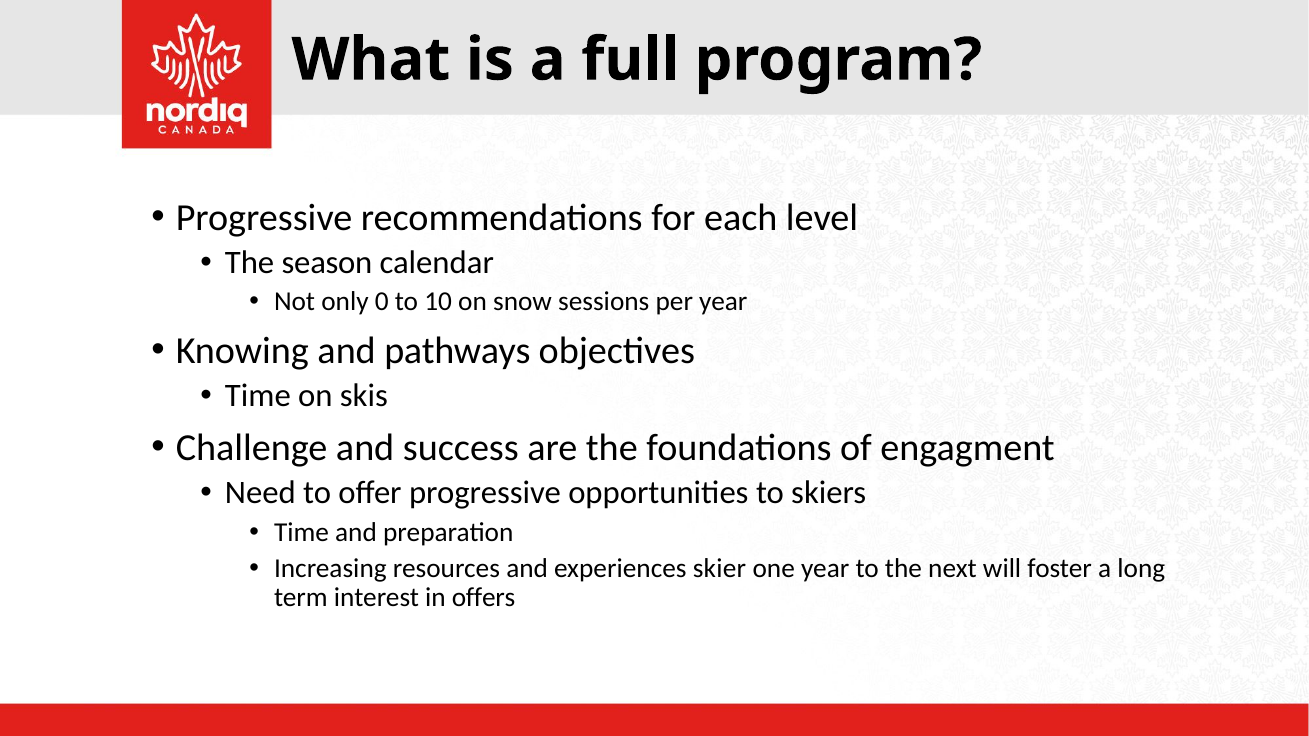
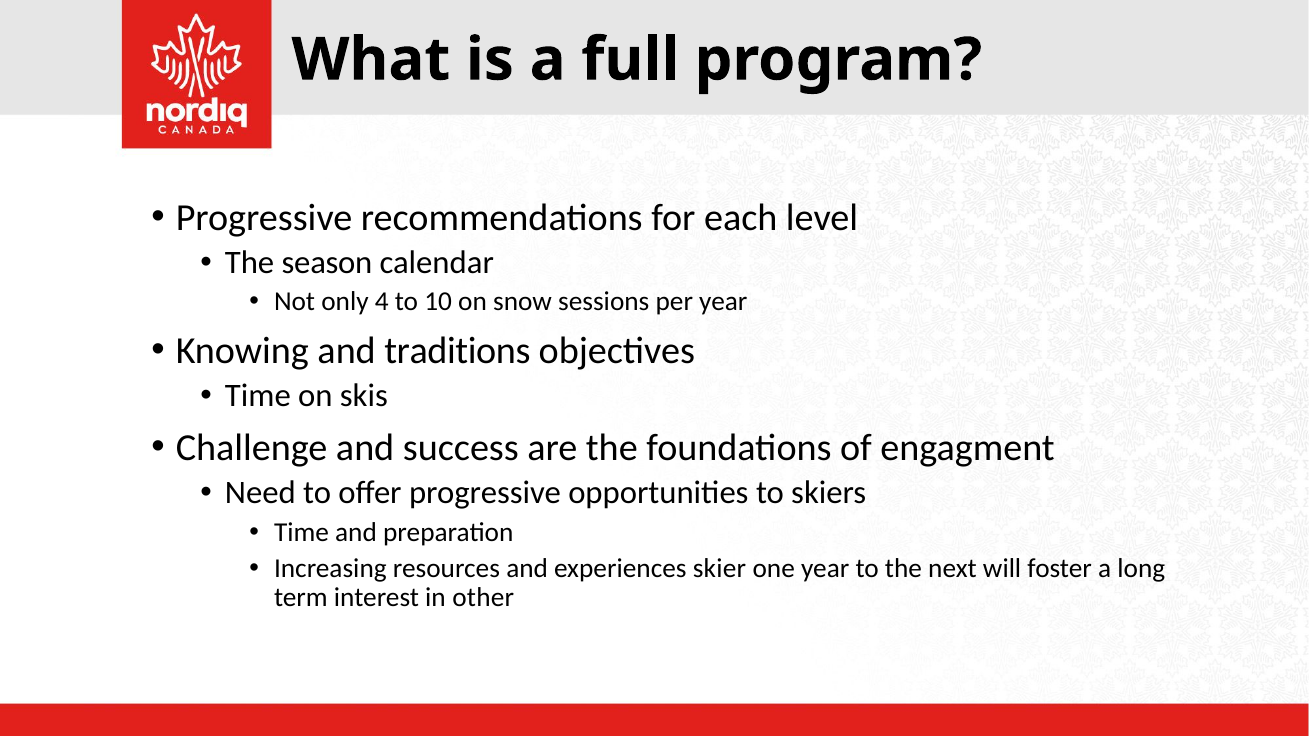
0: 0 -> 4 (382, 302)
pathways: pathways -> traditions (457, 351)
offers: offers -> other (483, 598)
